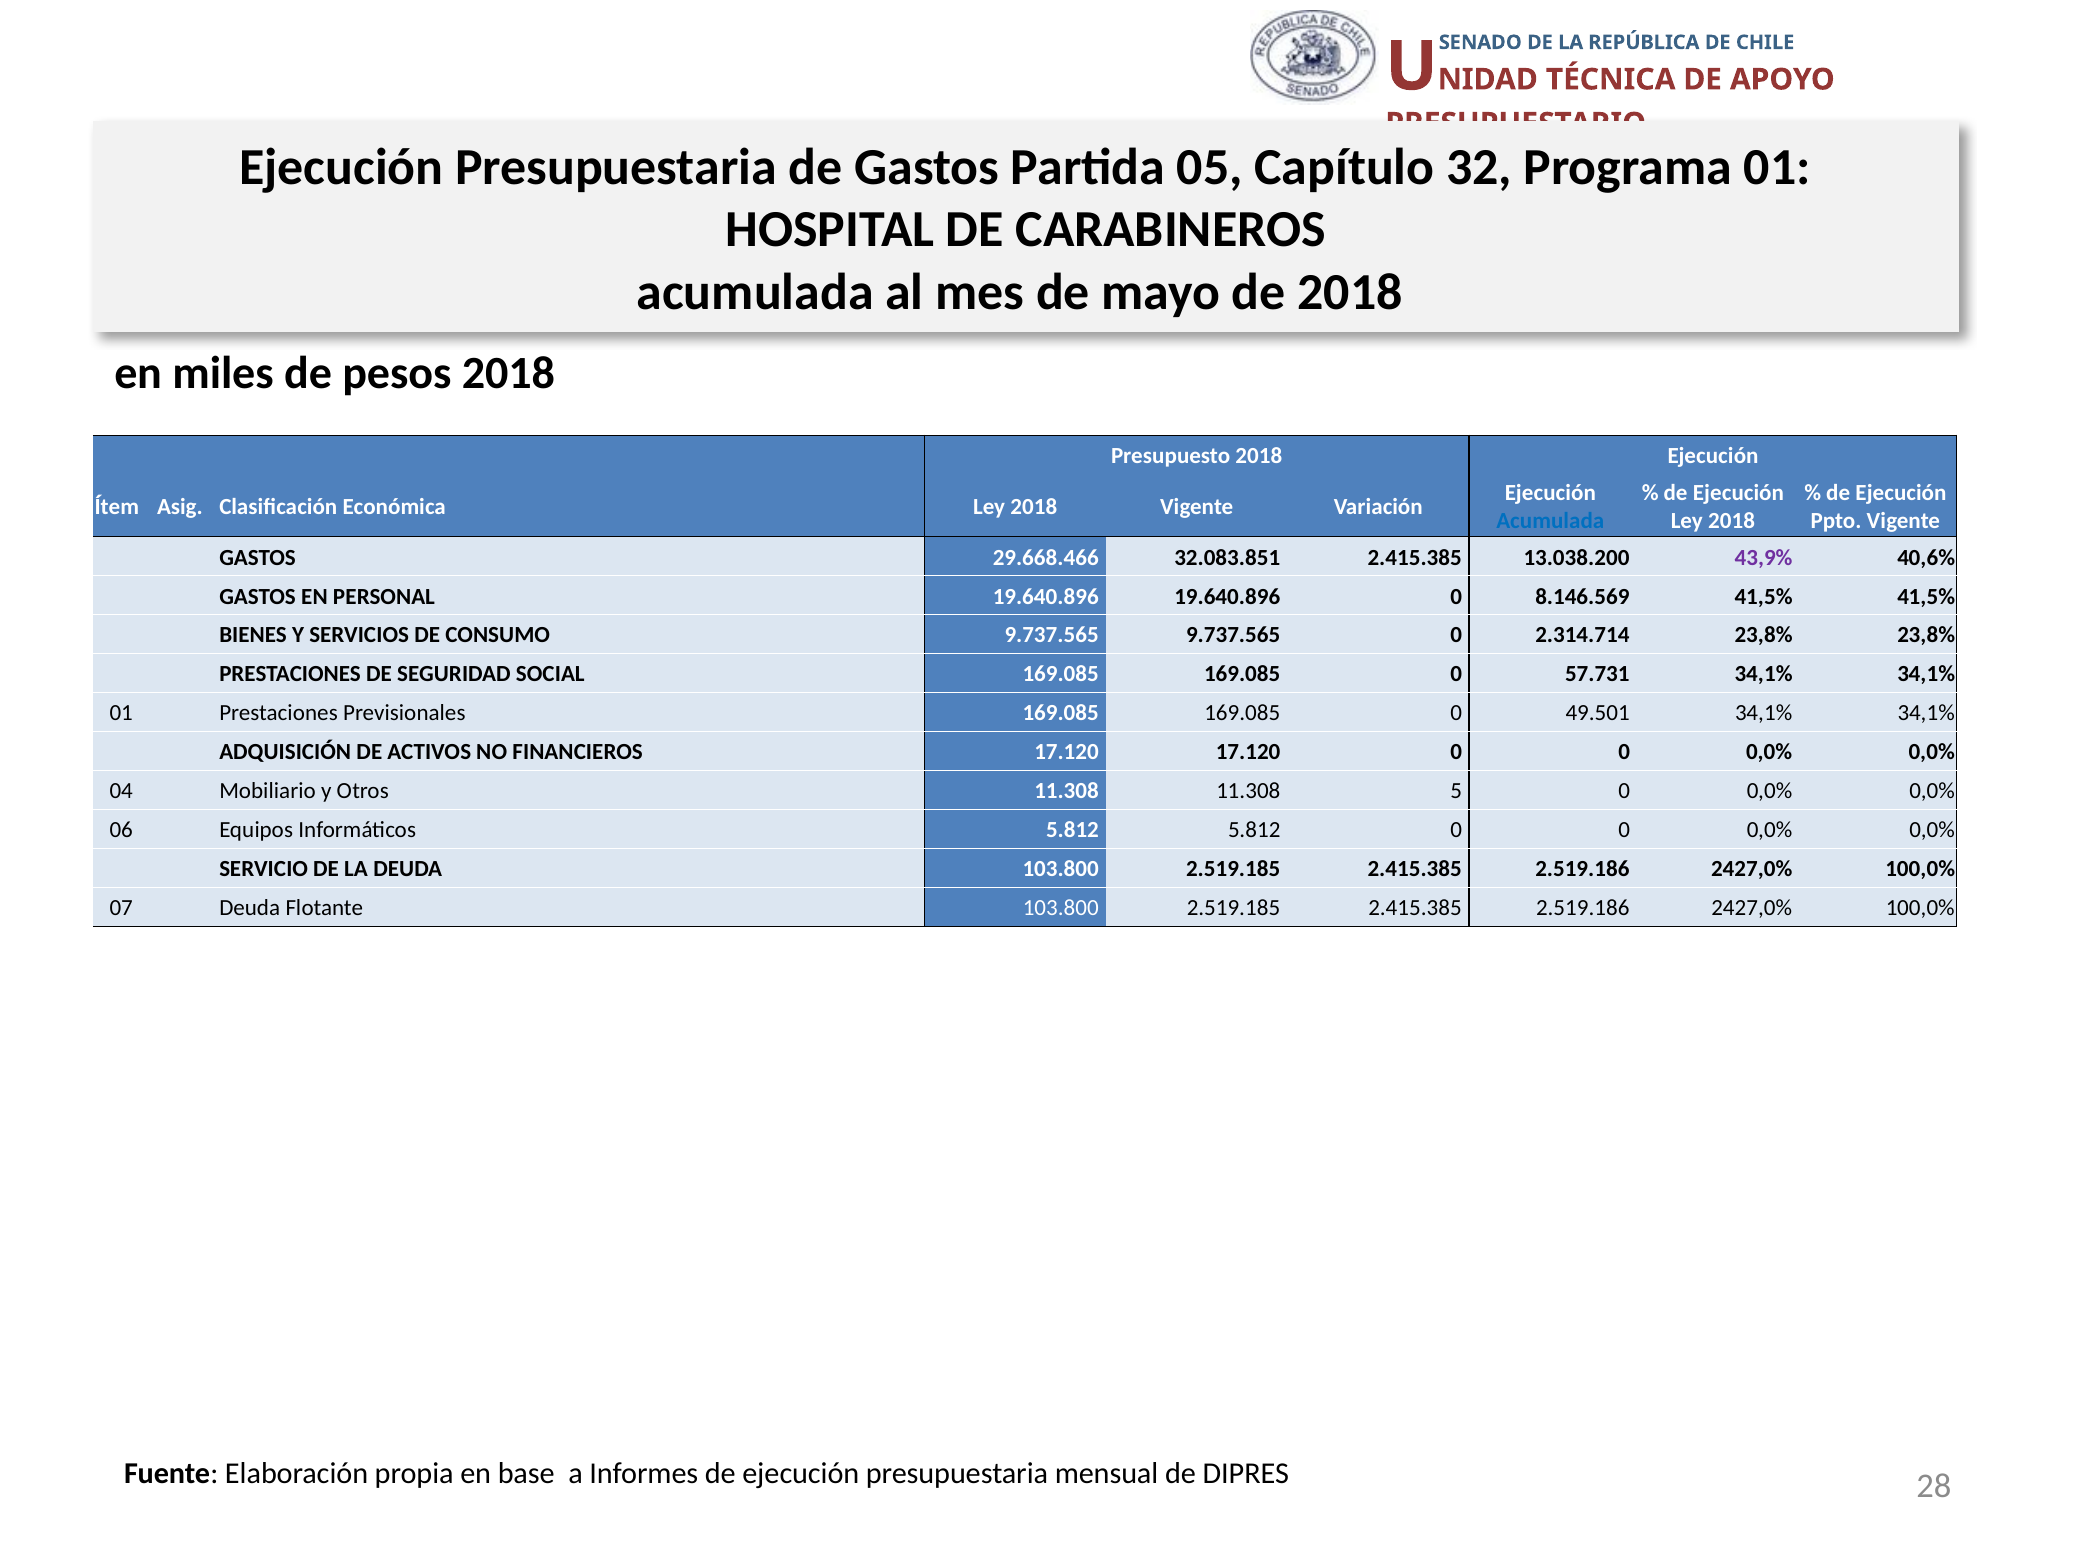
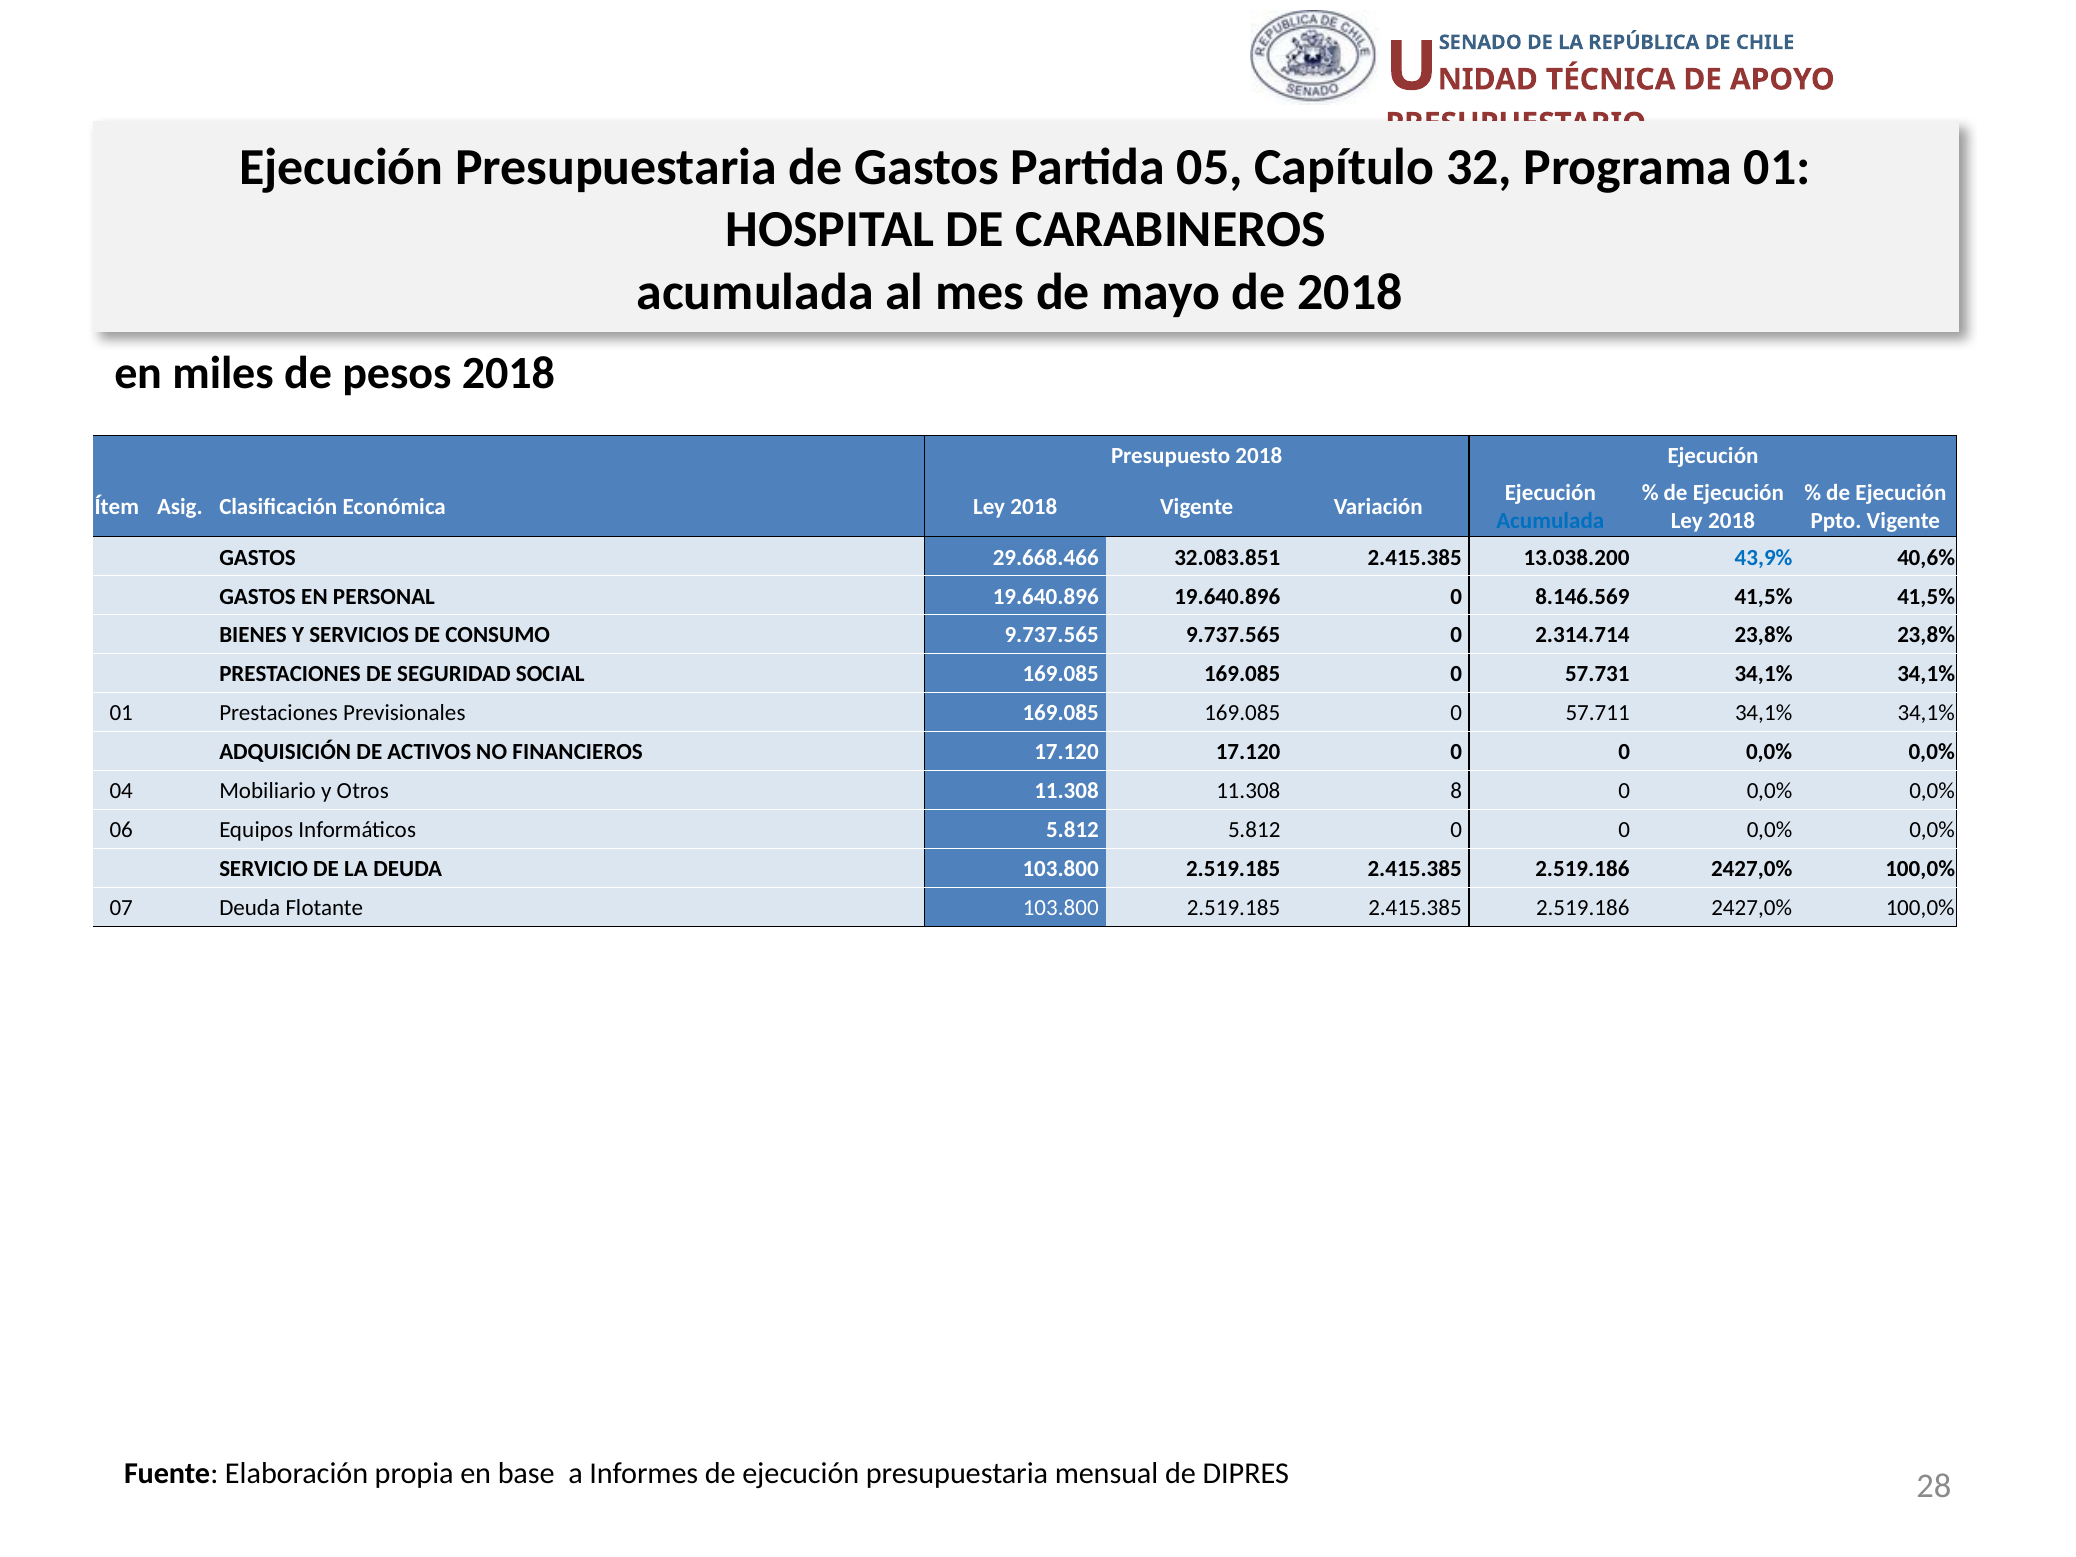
43,9% colour: purple -> blue (1764, 557)
49.501: 49.501 -> 57.711 (1598, 713)
5: 5 -> 8 (1456, 791)
